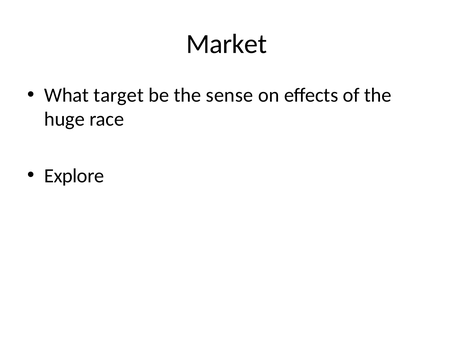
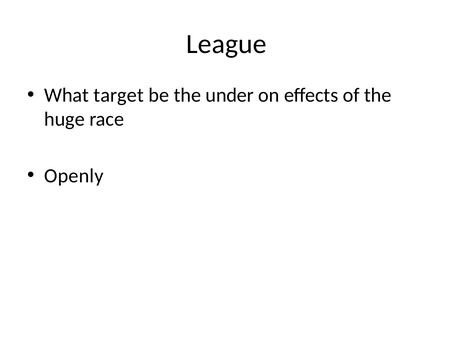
Market: Market -> League (226, 44)
sense: sense -> under (230, 95)
Explore: Explore -> Openly (74, 176)
